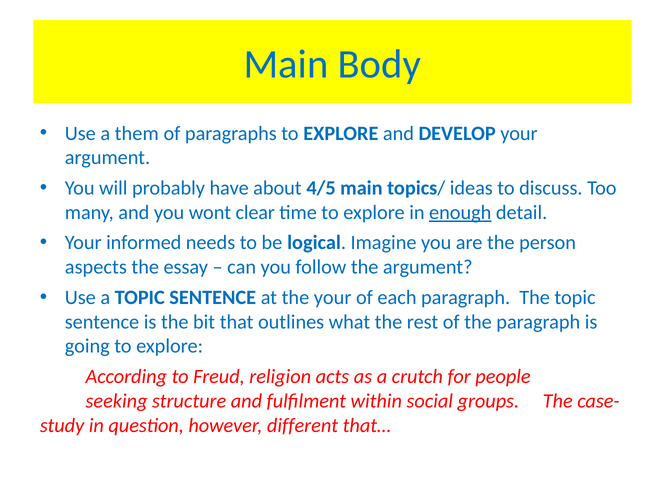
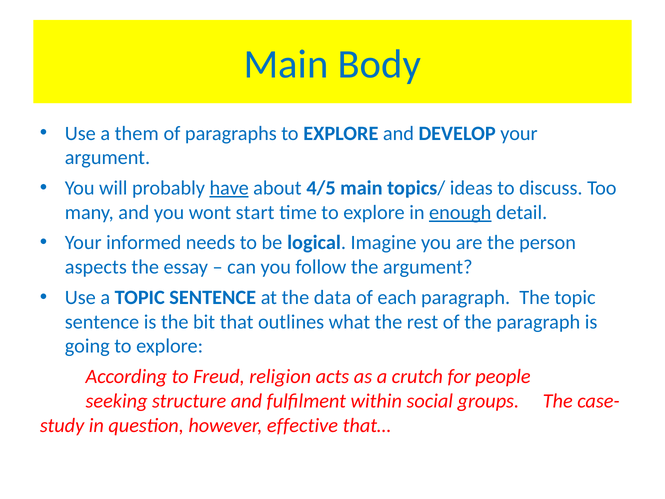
have underline: none -> present (229, 188)
clear: clear -> start (255, 212)
the your: your -> data (333, 297)
different: different -> effective (303, 425)
